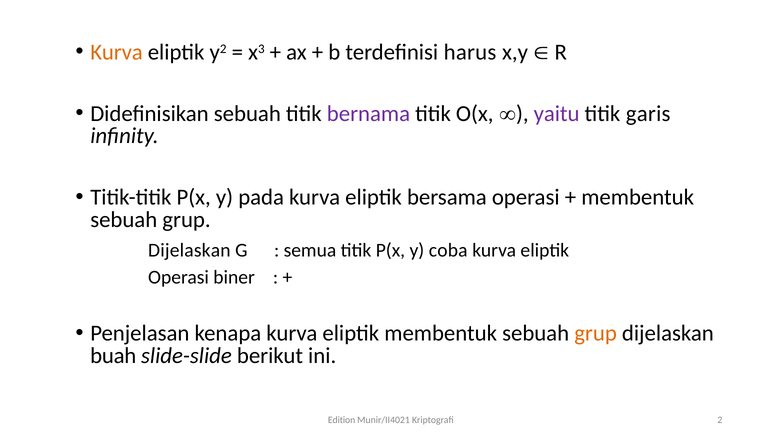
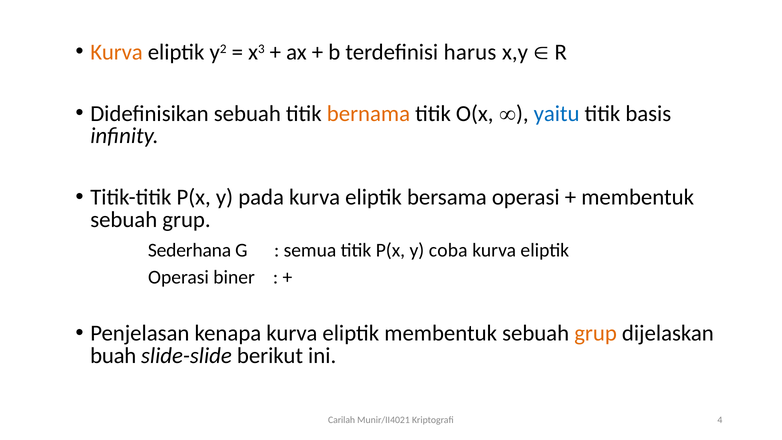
bernama colour: purple -> orange (368, 114)
yaitu colour: purple -> blue (557, 114)
garis: garis -> basis (648, 114)
Dijelaskan: Dijelaskan -> Sederhana (190, 250)
Edition: Edition -> Carilah (342, 420)
2: 2 -> 4 (720, 420)
